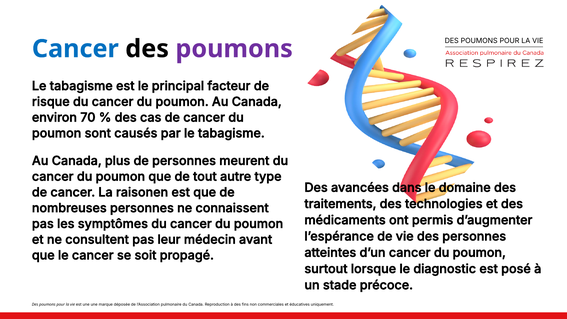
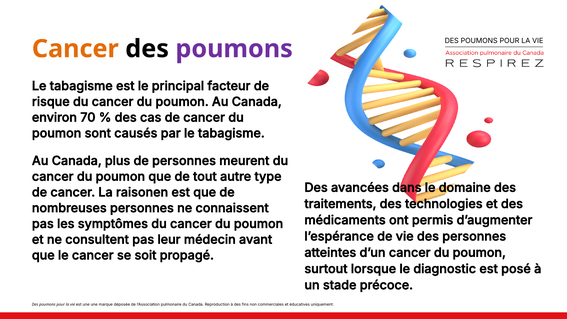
Cancer colour: blue -> orange (75, 49)
